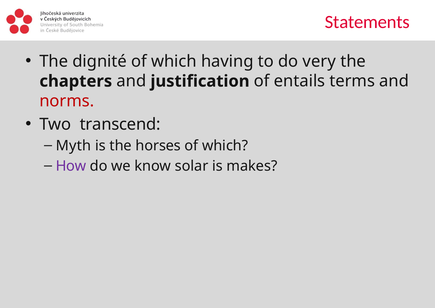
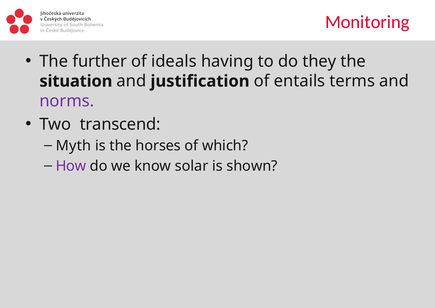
Statements: Statements -> Monitoring (367, 22)
dignité: dignité -> further (100, 61)
which: which -> ideals (174, 61)
very: very -> they (319, 61)
chapters: chapters -> situation (76, 81)
norms colour: red -> purple (67, 101)
makes: makes -> shown (252, 166)
